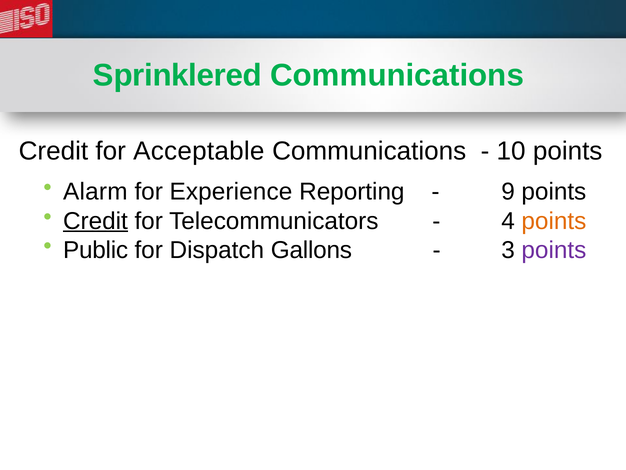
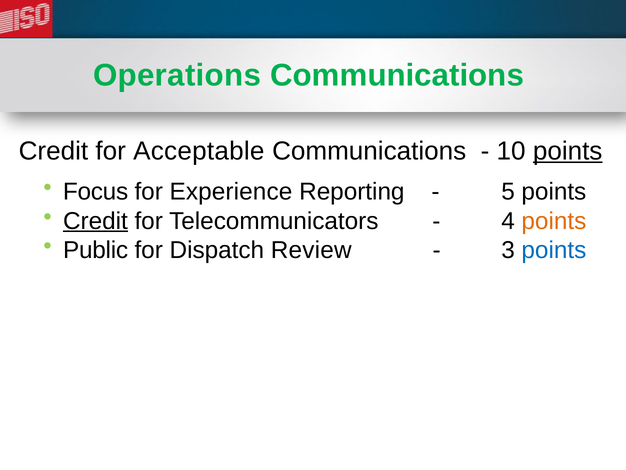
Sprinklered: Sprinklered -> Operations (177, 75)
points underline: none -> present (568, 151)
Alarm: Alarm -> Focus (96, 192)
9: 9 -> 5 (508, 192)
Gallons: Gallons -> Review (311, 250)
points colour: purple -> blue (554, 250)
